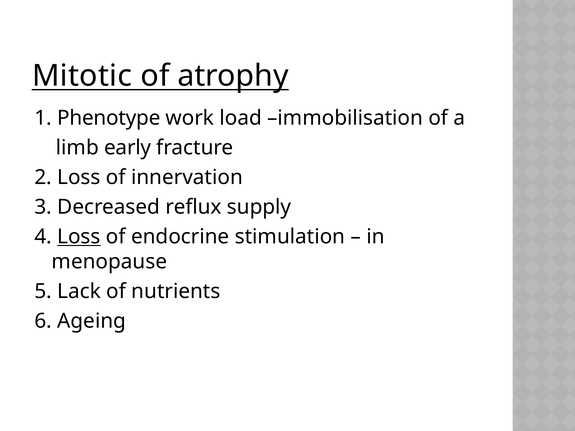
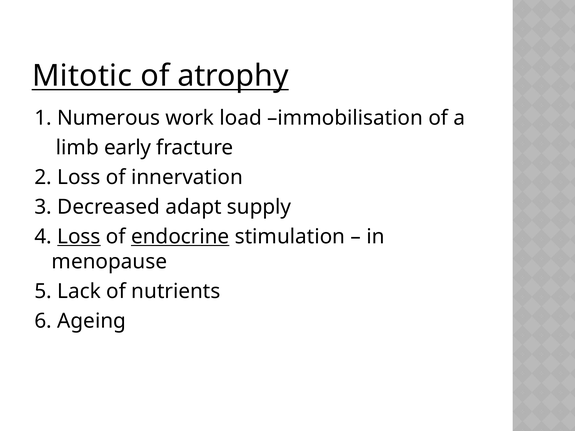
Phenotype: Phenotype -> Numerous (109, 118)
reflux: reflux -> adapt (194, 207)
endocrine underline: none -> present (180, 237)
